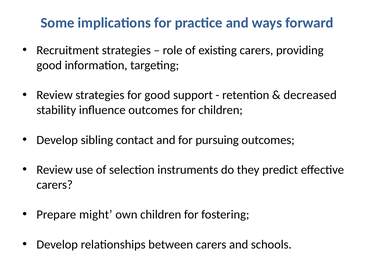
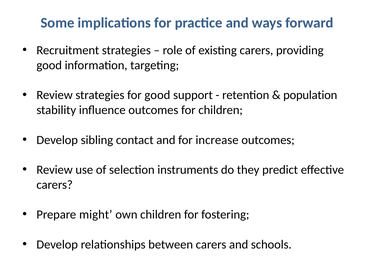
decreased: decreased -> population (310, 95)
pursuing: pursuing -> increase (217, 140)
